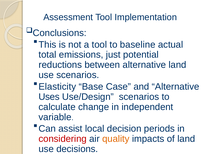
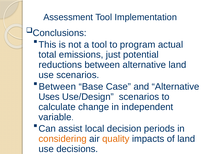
baseline: baseline -> program (138, 44)
Elasticity: Elasticity -> Between (57, 86)
considering colour: red -> orange (63, 139)
